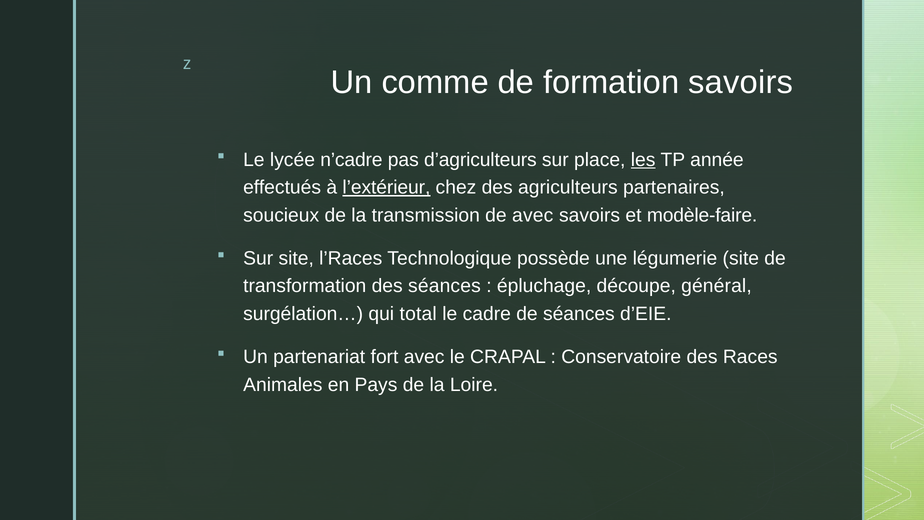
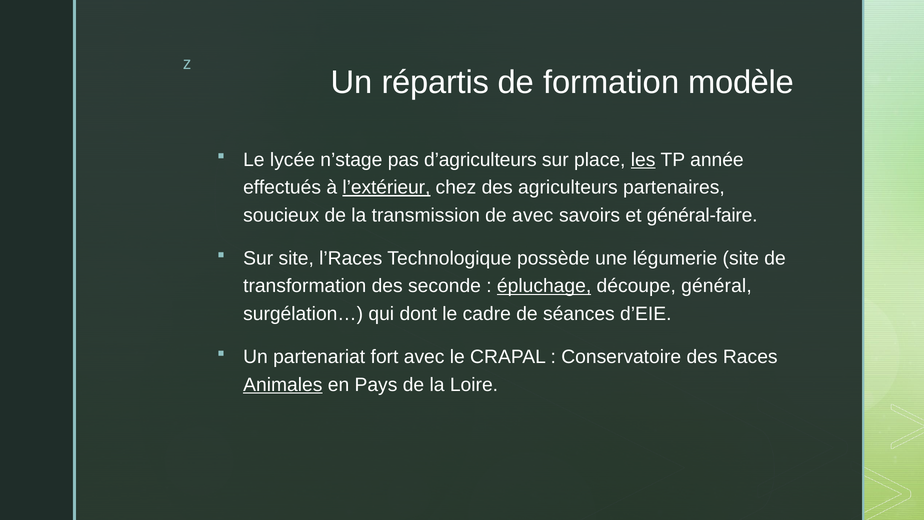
comme: comme -> répartis (435, 82)
formation savoirs: savoirs -> modèle (741, 82)
n’cadre: n’cadre -> n’stage (351, 160)
modèle-faire: modèle-faire -> général-faire (702, 215)
des séances: séances -> seconde (445, 286)
épluchage underline: none -> present (544, 286)
total: total -> dont (418, 314)
Animales underline: none -> present (283, 385)
